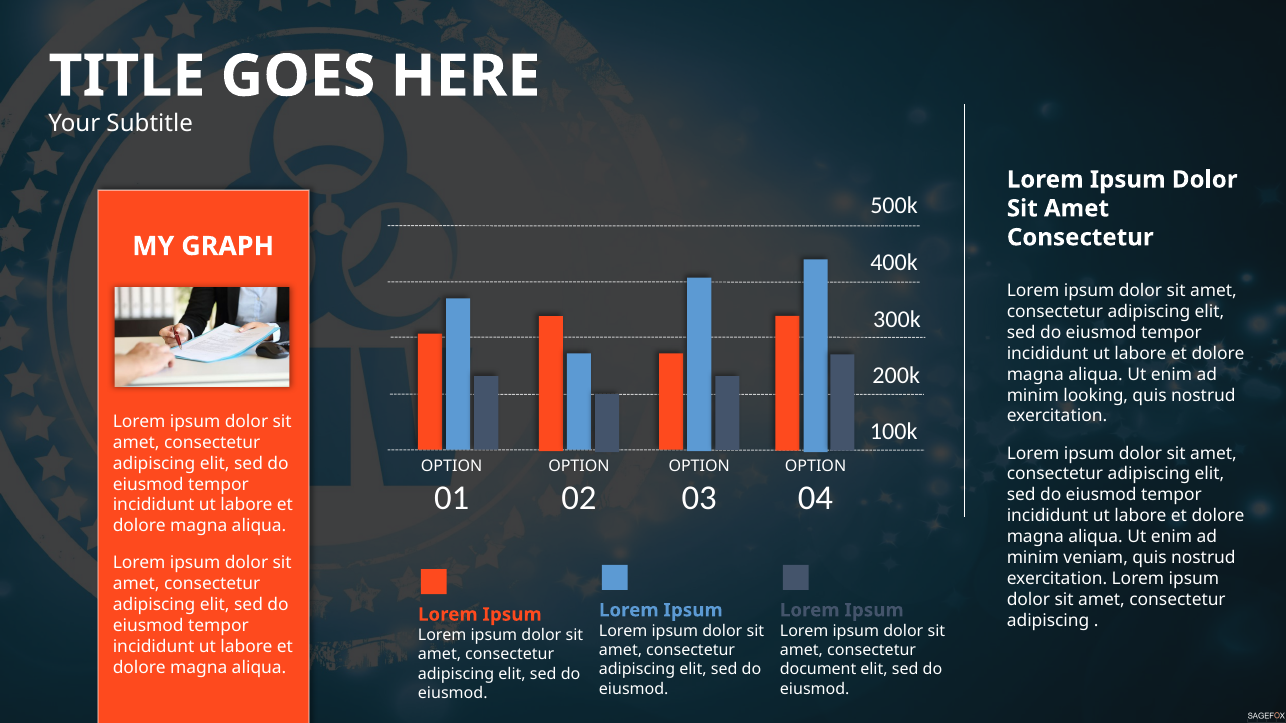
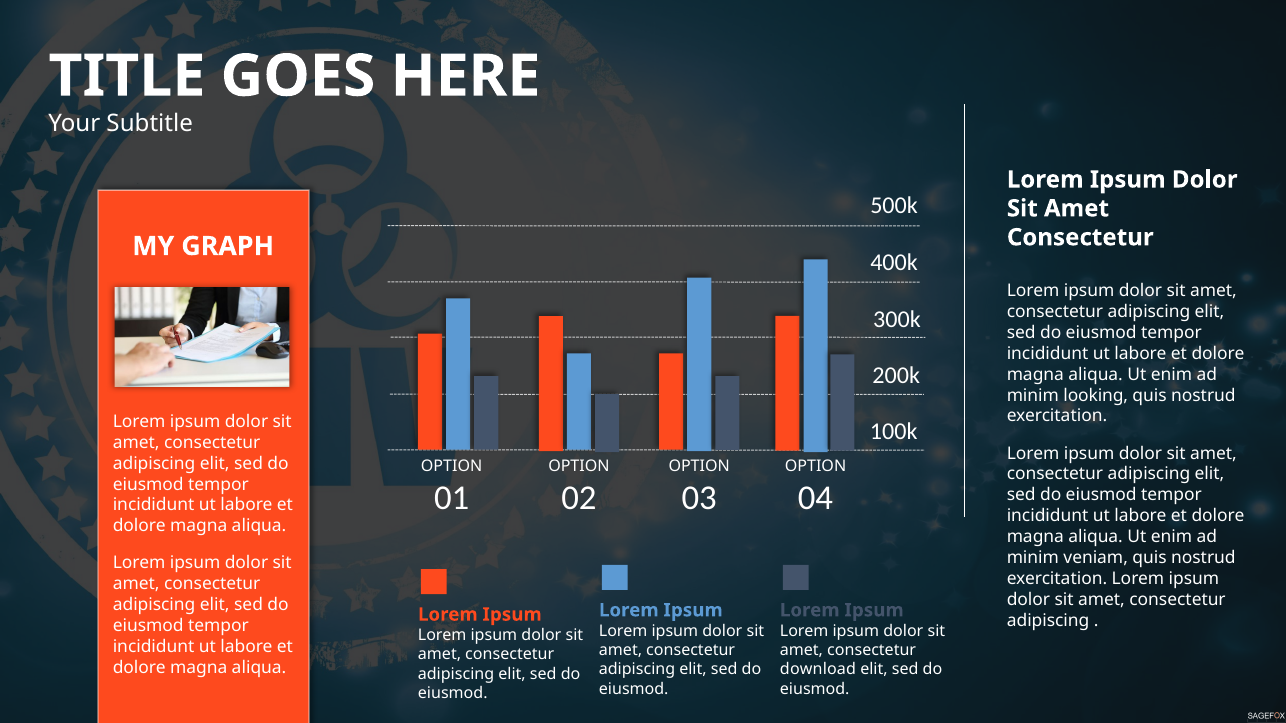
document: document -> download (818, 670)
